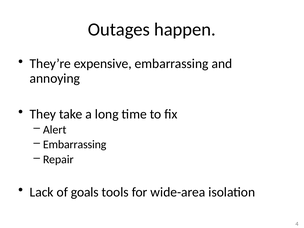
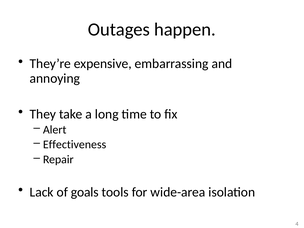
Embarrassing: Embarrassing -> Effectiveness (75, 145)
